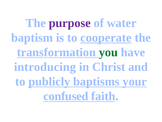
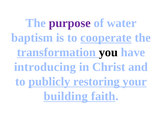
you colour: green -> black (108, 52)
baptisms: baptisms -> restoring (96, 81)
confused: confused -> building (66, 96)
